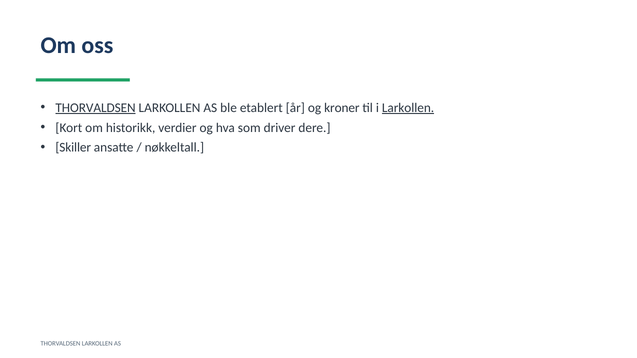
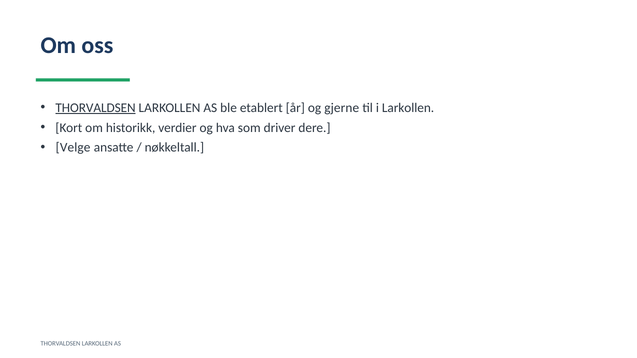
kroner: kroner -> gjerne (342, 108)
Larkollen underline: present -> none (408, 108)
Skiller: Skiller -> Velge (73, 148)
